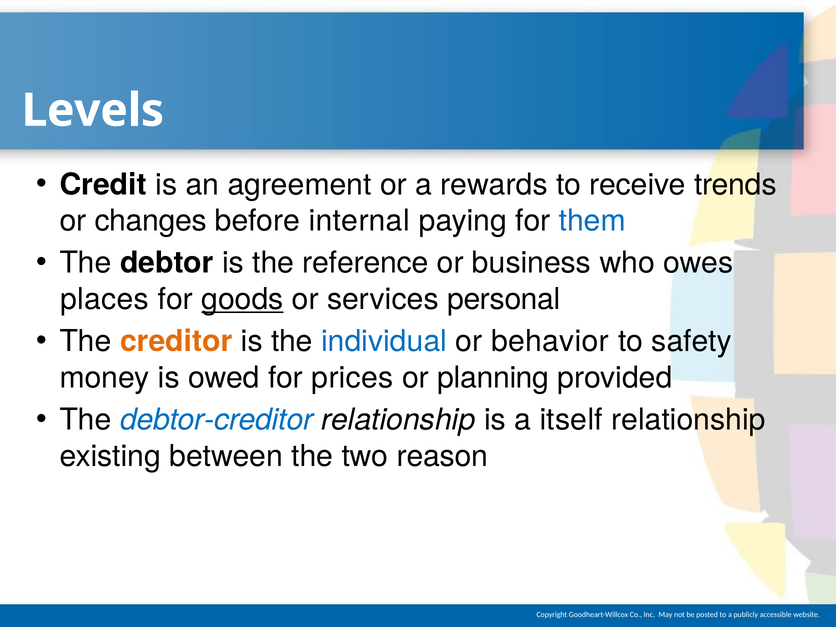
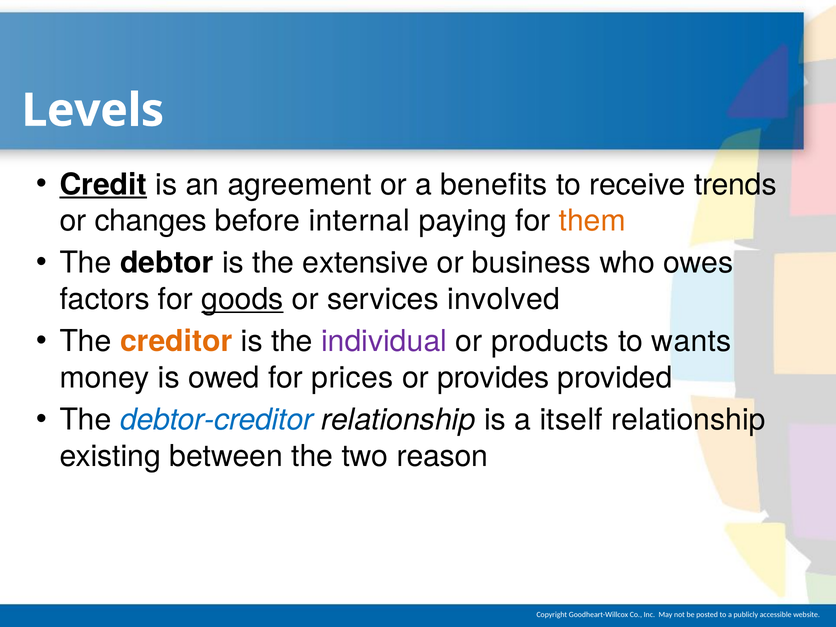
Credit underline: none -> present (103, 185)
rewards: rewards -> benefits (494, 185)
them colour: blue -> orange (592, 221)
reference: reference -> extensive (366, 263)
places: places -> factors (105, 299)
personal: personal -> involved (504, 299)
individual colour: blue -> purple (384, 341)
behavior: behavior -> products (550, 341)
safety: safety -> wants (692, 341)
planning: planning -> provides (493, 378)
